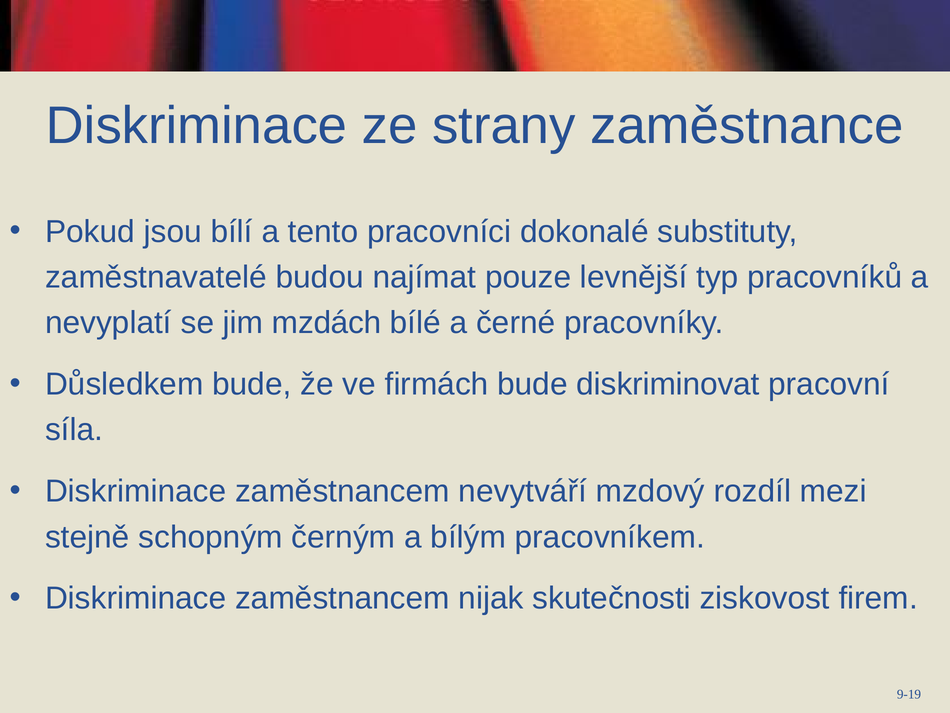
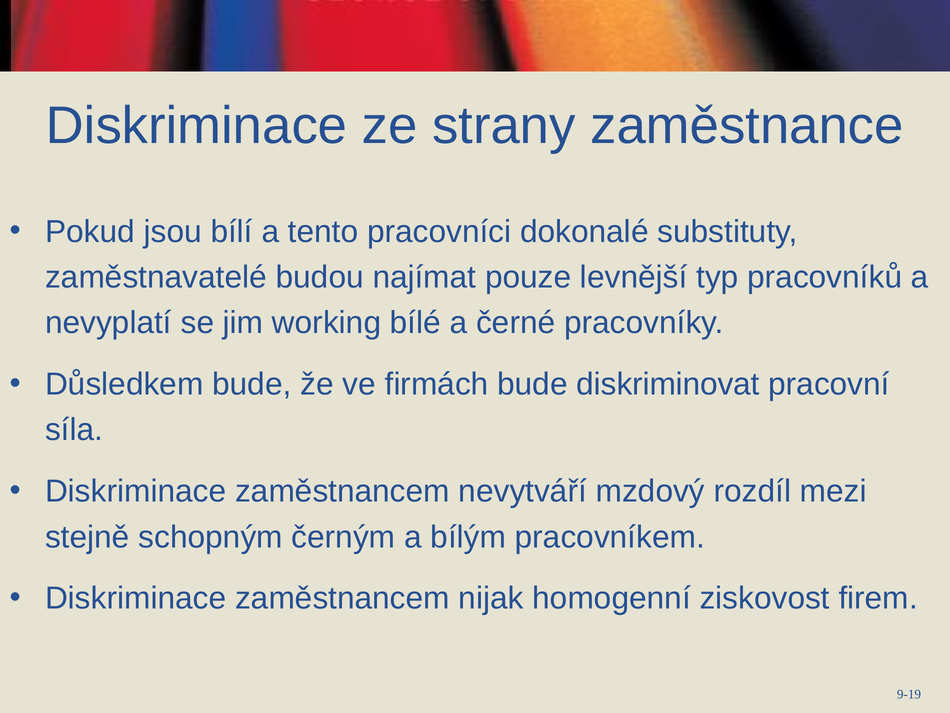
mzdách: mzdách -> working (327, 323)
skutečnosti: skutečnosti -> homogenní (612, 598)
